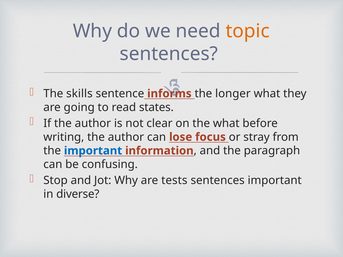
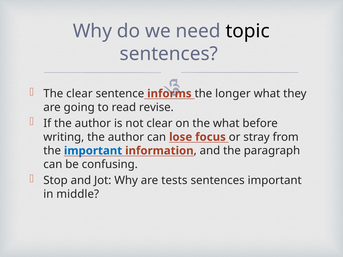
topic colour: orange -> black (248, 31)
The skills: skills -> clear (79, 94)
states: states -> revise (156, 107)
diverse: diverse -> middle (78, 194)
